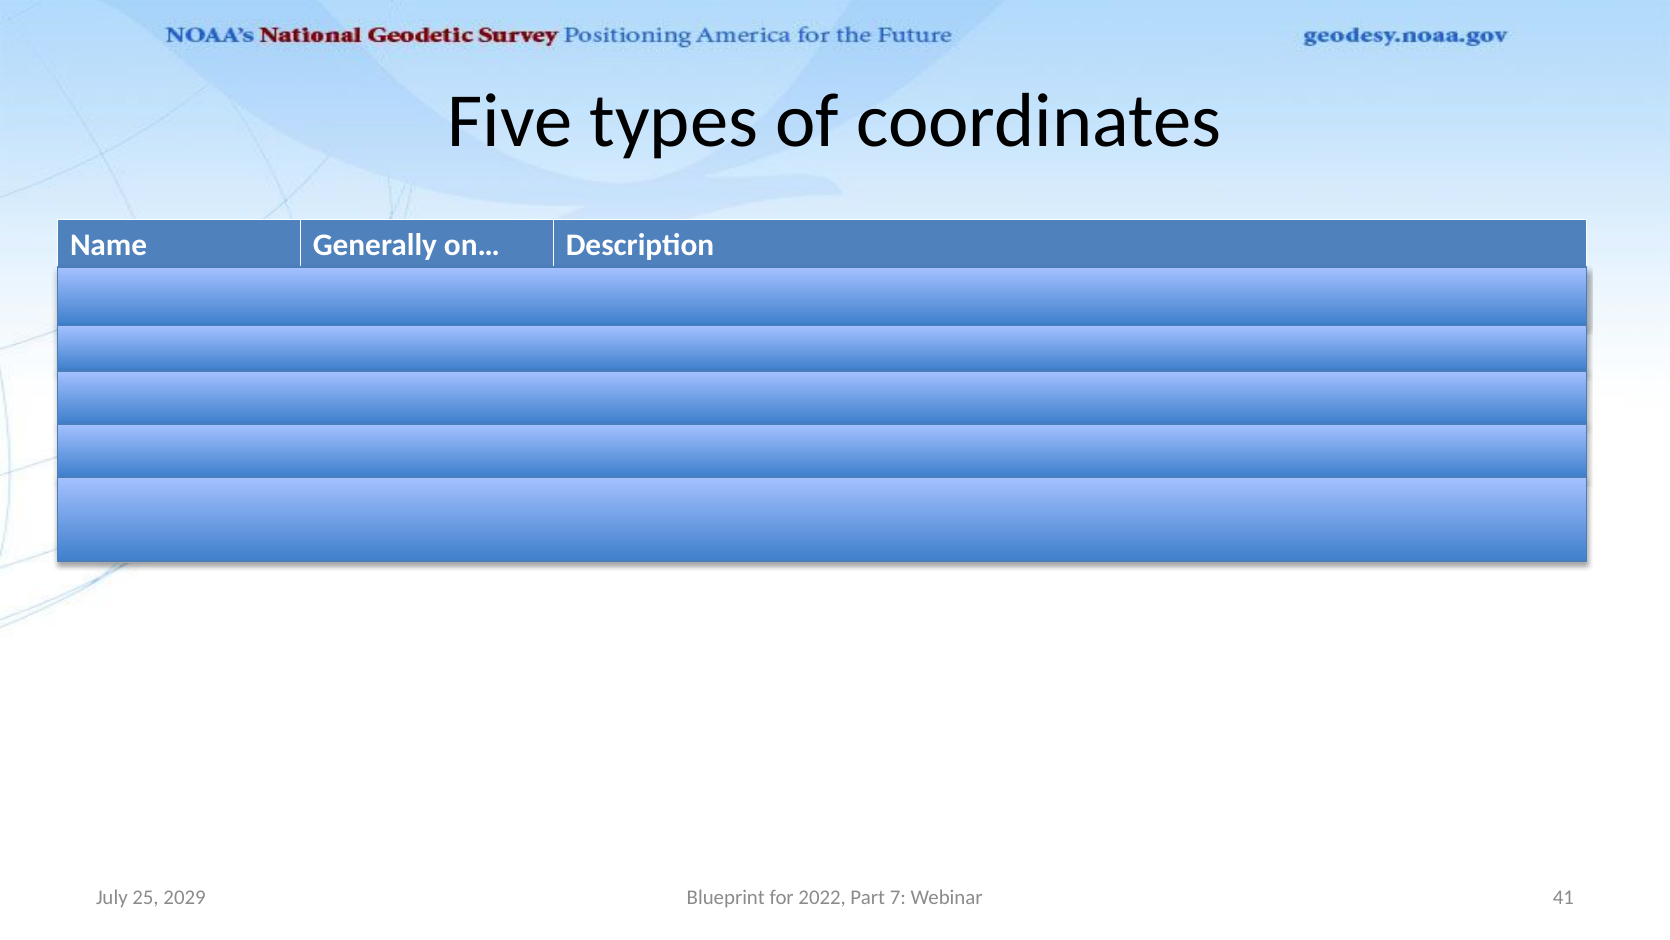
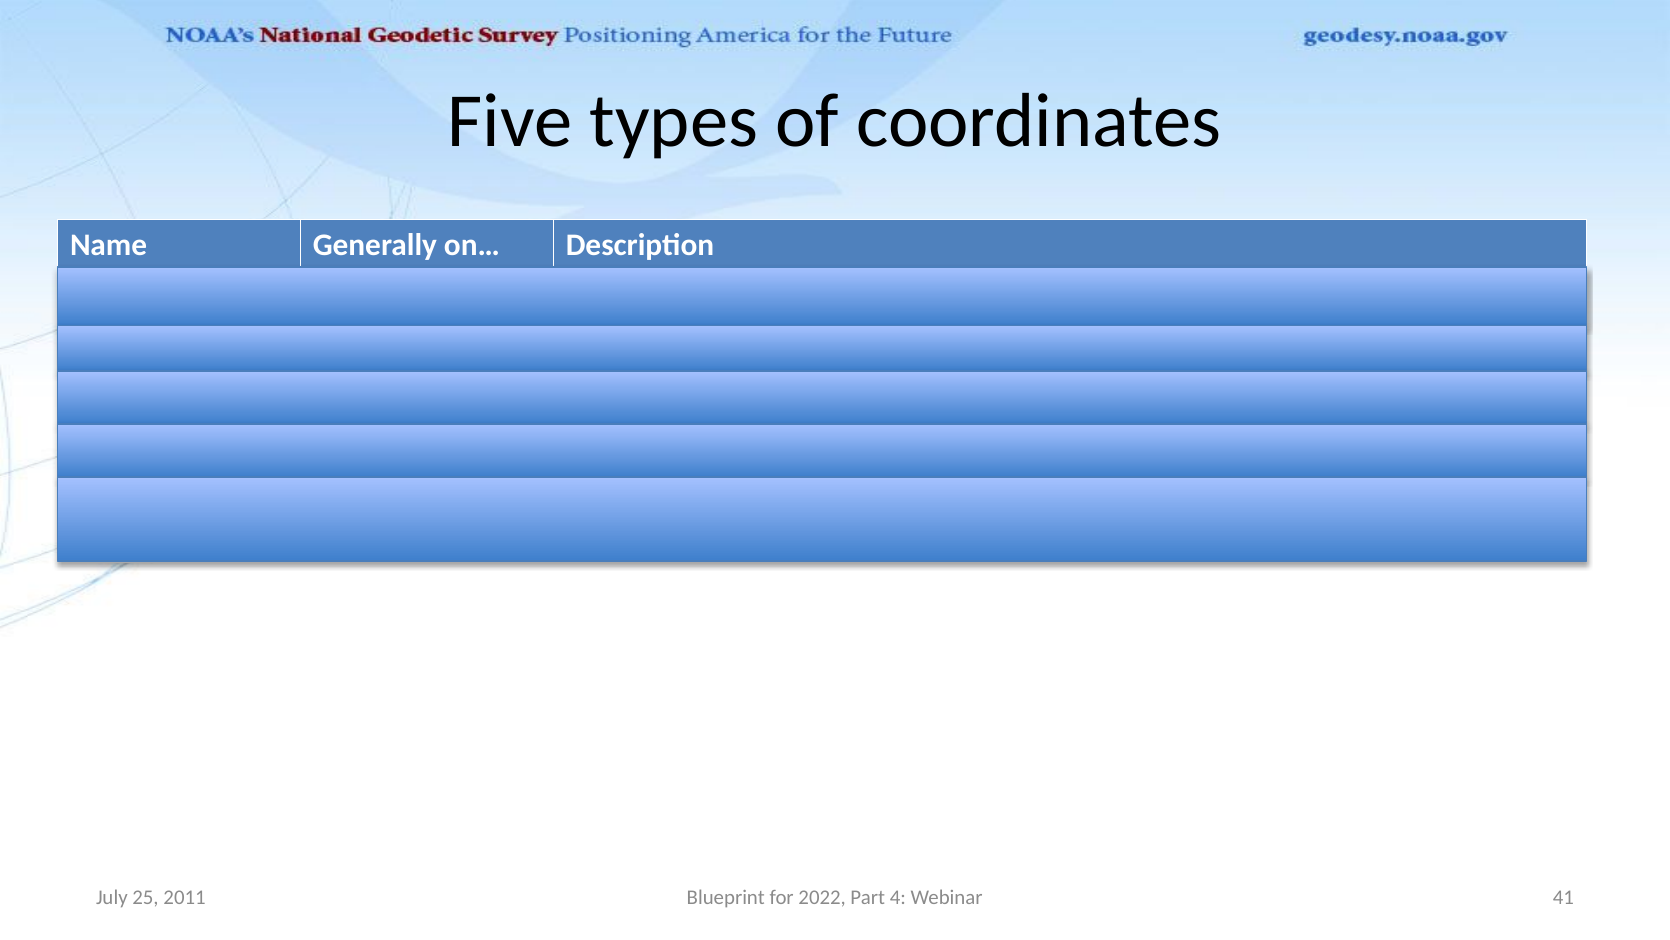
2029: 2029 -> 2011 (185, 897)
7: 7 -> 4 (898, 897)
